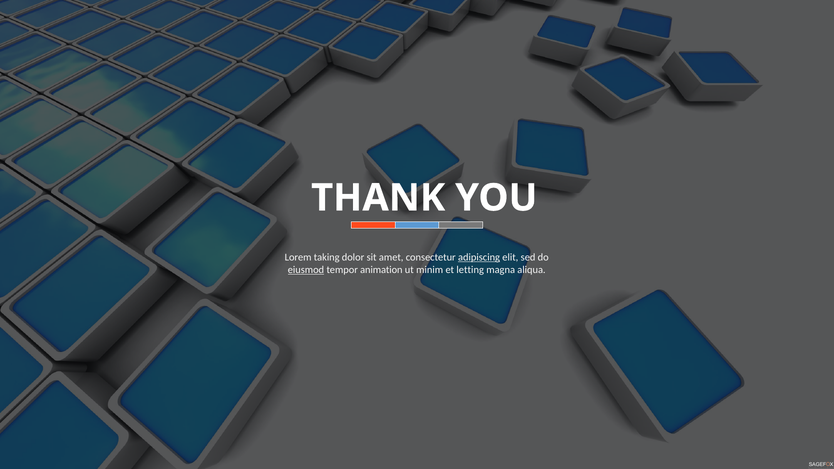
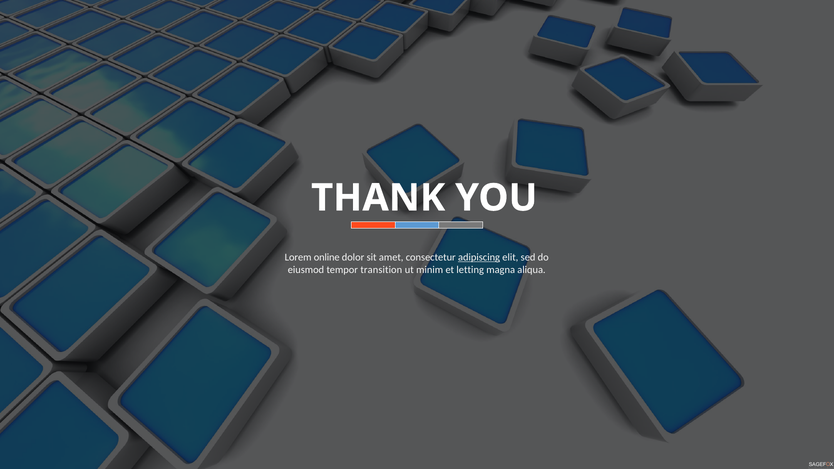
taking: taking -> online (327, 257)
eiusmod underline: present -> none (306, 270)
animation: animation -> transition (381, 270)
